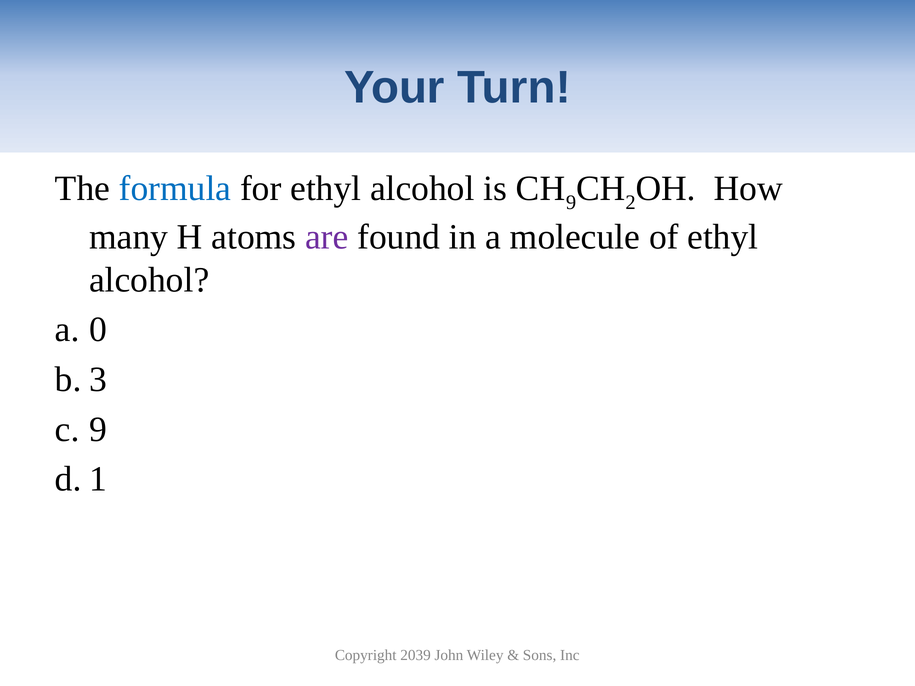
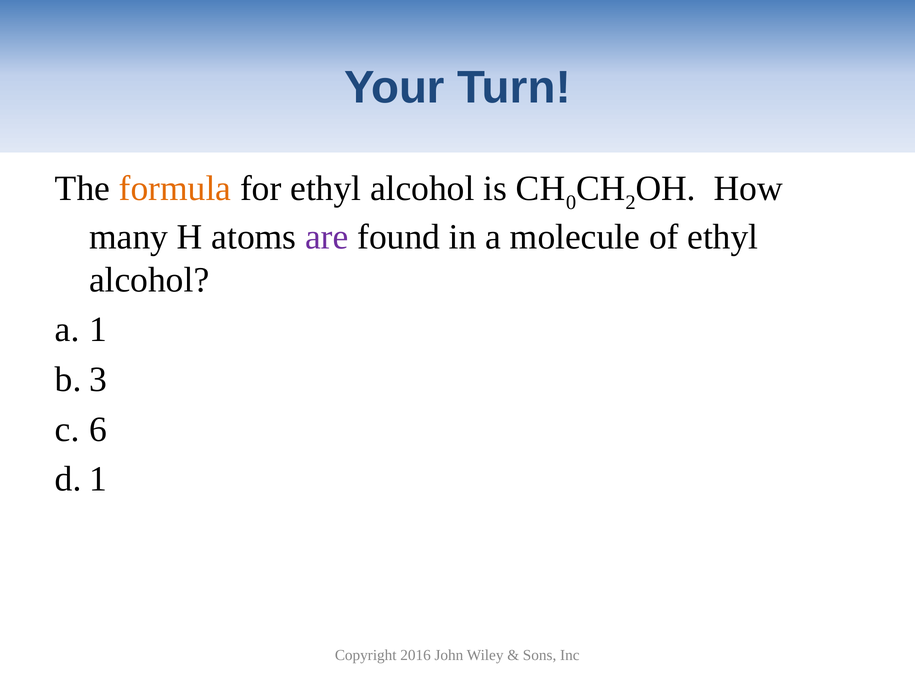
formula colour: blue -> orange (175, 189)
9: 9 -> 0 (571, 202)
0: 0 -> 1 (98, 330)
9: 9 -> 6 (98, 429)
2039: 2039 -> 2016 (416, 655)
